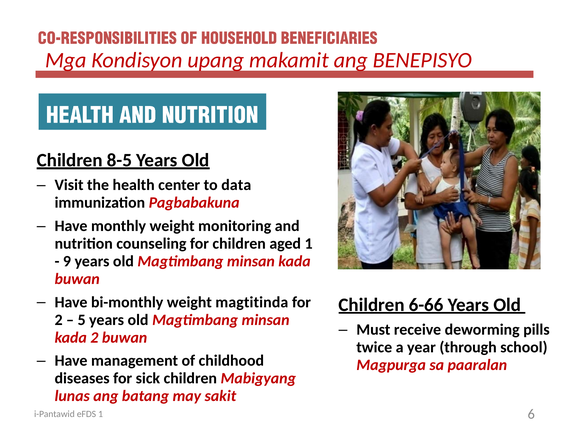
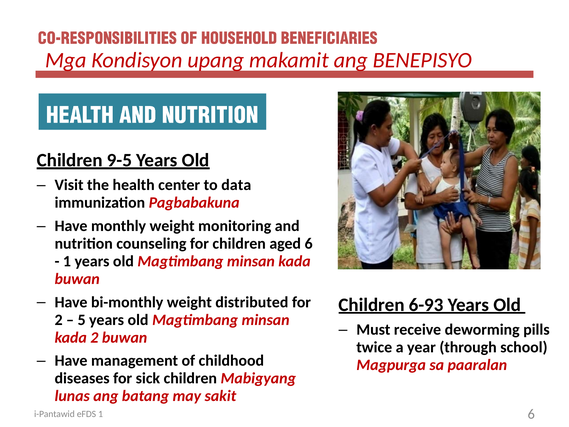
8-5: 8-5 -> 9-5 (119, 160)
aged 1: 1 -> 6 (309, 243)
9: 9 -> 1 (67, 261)
magtitinda: magtitinda -> distributed (252, 302)
6-66: 6-66 -> 6-93 (426, 305)
